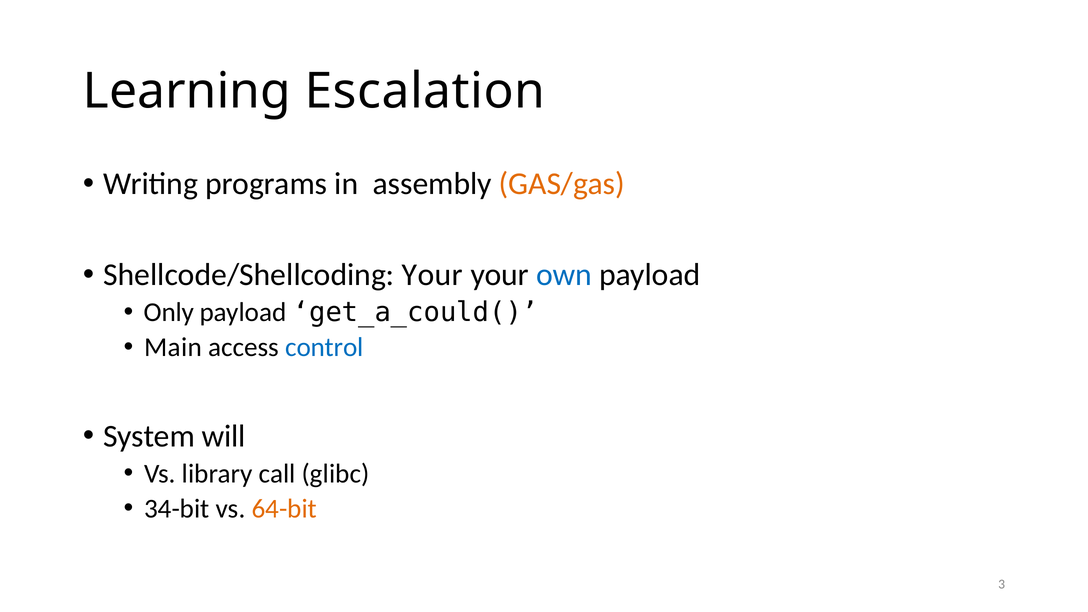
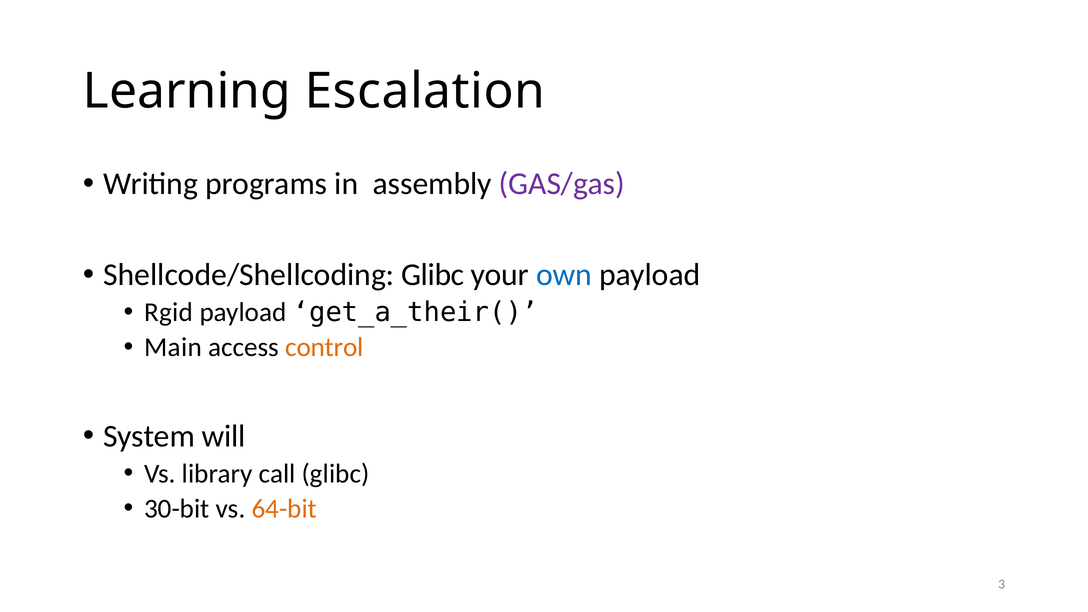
GAS/gas colour: orange -> purple (562, 184)
Shellcode/Shellcoding Your: Your -> Glibc (433, 275)
Only: Only -> Rgid (169, 312)
get_a_could(: get_a_could( -> get_a_their( (416, 312)
control colour: blue -> orange (324, 347)
34-bit: 34-bit -> 30-bit (177, 509)
